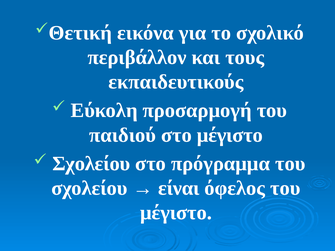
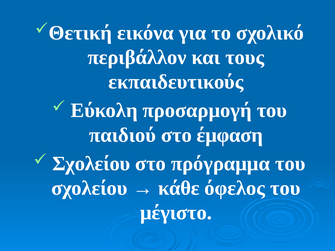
στο μέγιστο: μέγιστο -> έμφαση (230, 135)
είναι: είναι -> κάθε (179, 188)
